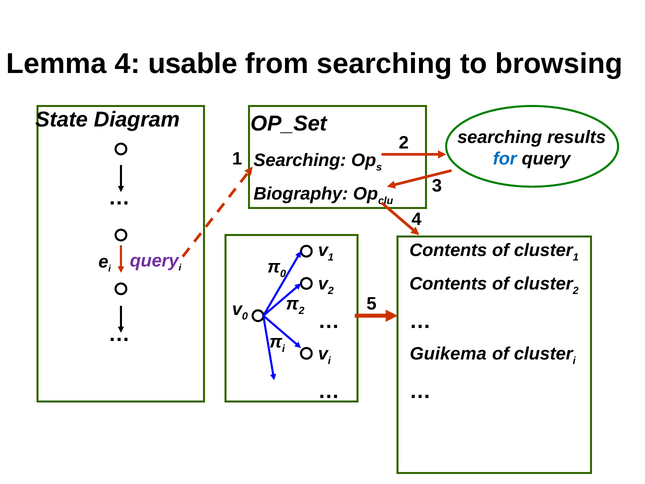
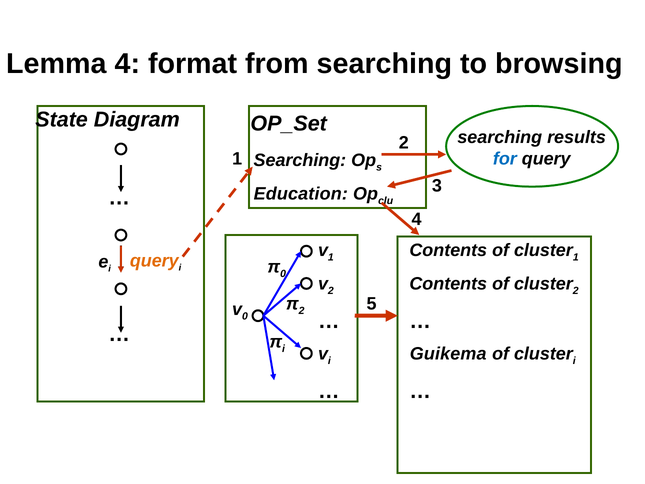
usable: usable -> format (193, 64)
Biography: Biography -> Education (301, 194)
query colour: purple -> orange (154, 261)
